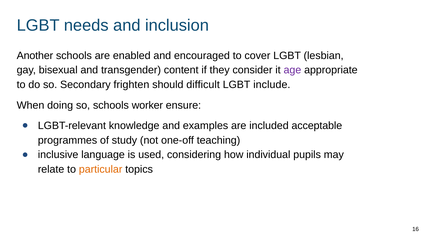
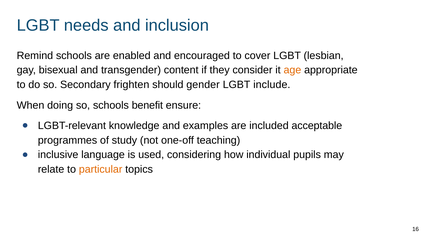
Another: Another -> Remind (35, 56)
age colour: purple -> orange (292, 70)
difficult: difficult -> gender (203, 85)
worker: worker -> benefit (147, 105)
